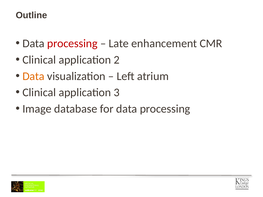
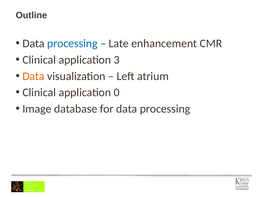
processing colour: red -> blue (72, 44)
2: 2 -> 3 (117, 60)
3: 3 -> 0 (117, 93)
